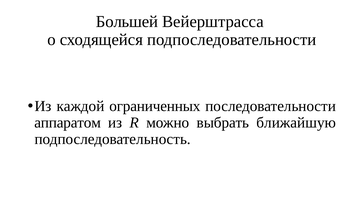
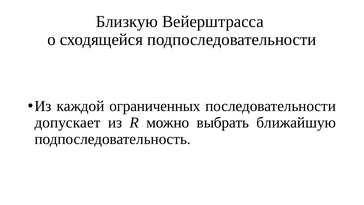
Большей: Большей -> Близкую (127, 22)
аппаратом: аппаратом -> допускает (68, 122)
